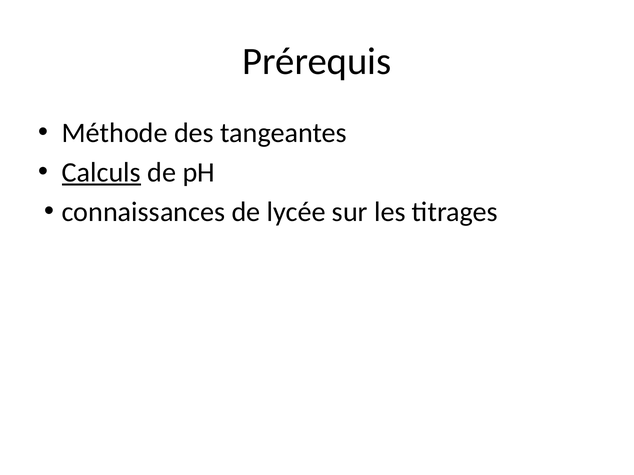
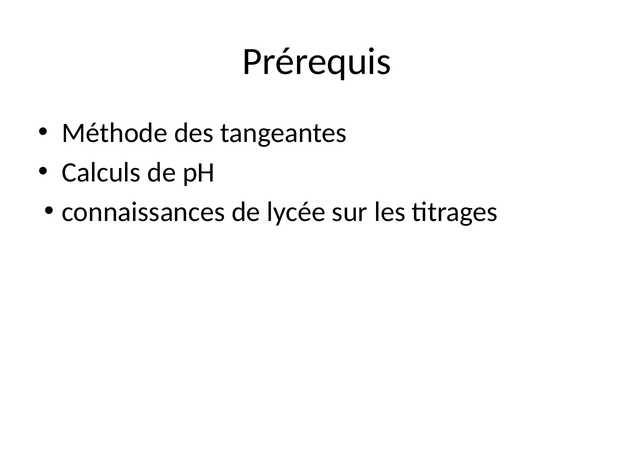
Calculs underline: present -> none (101, 173)
